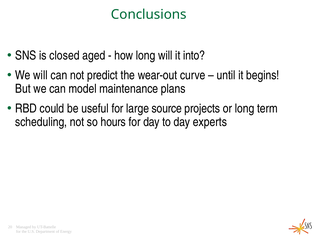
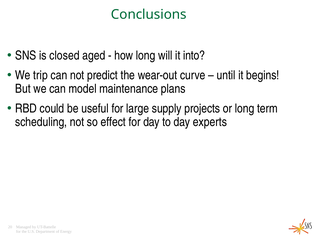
We will: will -> trip (40, 75)
source: source -> supply (167, 109)
hours: hours -> effect (113, 122)
